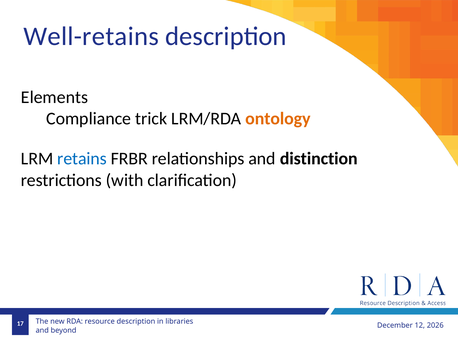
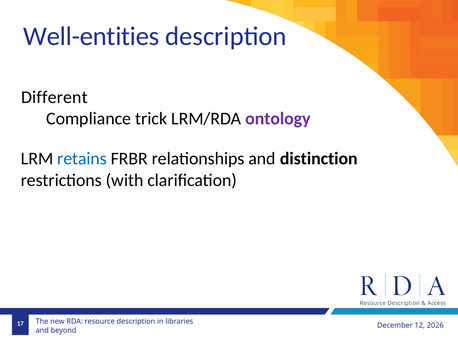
Well-retains: Well-retains -> Well-entities (91, 36)
Elements: Elements -> Different (54, 97)
ontology colour: orange -> purple (278, 118)
